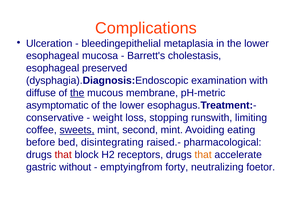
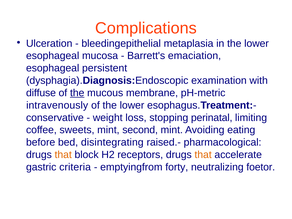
cholestasis: cholestasis -> emaciation (194, 56)
preserved: preserved -> persistent (105, 68)
asymptomatic: asymptomatic -> intravenously (57, 105)
runswith: runswith -> perinatal (212, 118)
sweets underline: present -> none (77, 130)
that colour: red -> orange (63, 155)
without: without -> criteria (75, 167)
